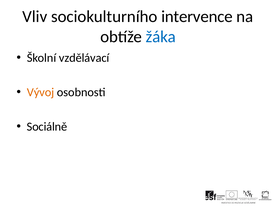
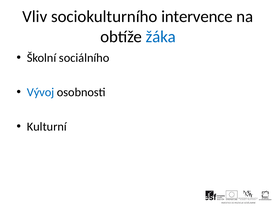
vzdělávací: vzdělávací -> sociálního (84, 58)
Vývoj colour: orange -> blue (41, 92)
Sociálně: Sociálně -> Kulturní (47, 127)
